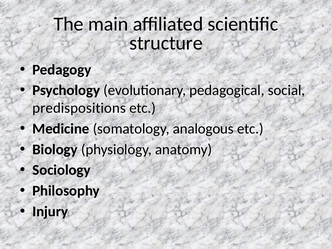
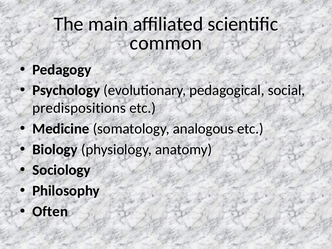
structure: structure -> common (166, 43)
Injury: Injury -> Often (50, 211)
